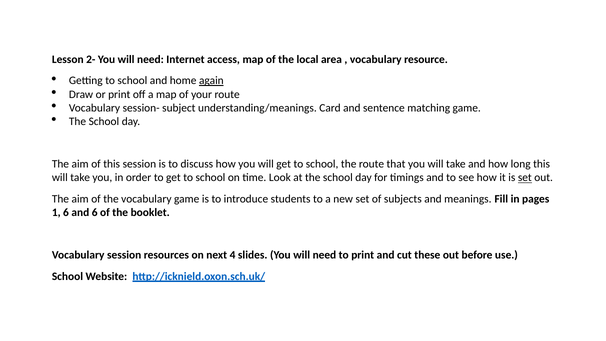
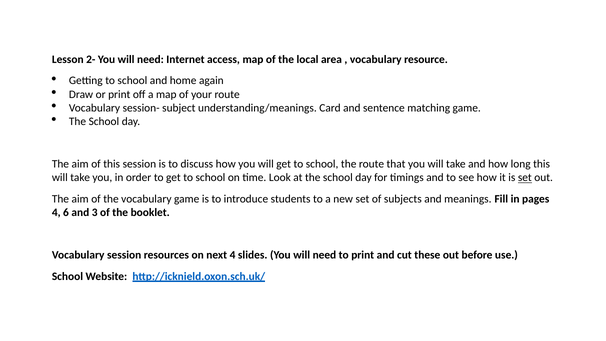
again underline: present -> none (211, 81)
1: 1 -> 4 (56, 212)
and 6: 6 -> 3 (95, 212)
